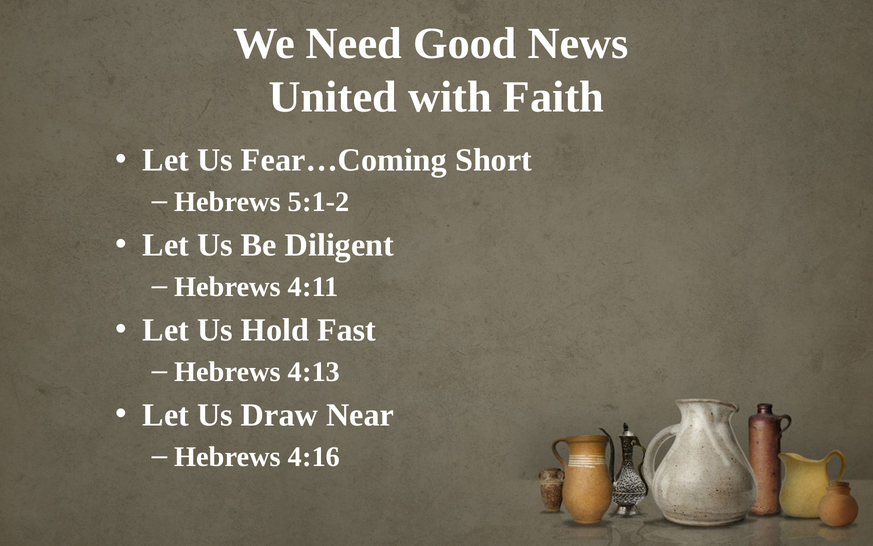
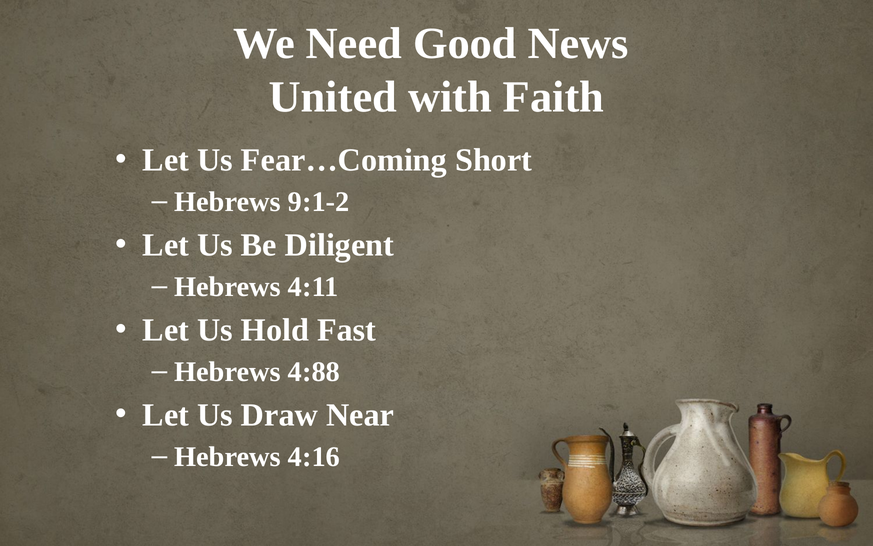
5:1-2: 5:1-2 -> 9:1-2 (319, 202)
4:13: 4:13 -> 4:88 (314, 372)
